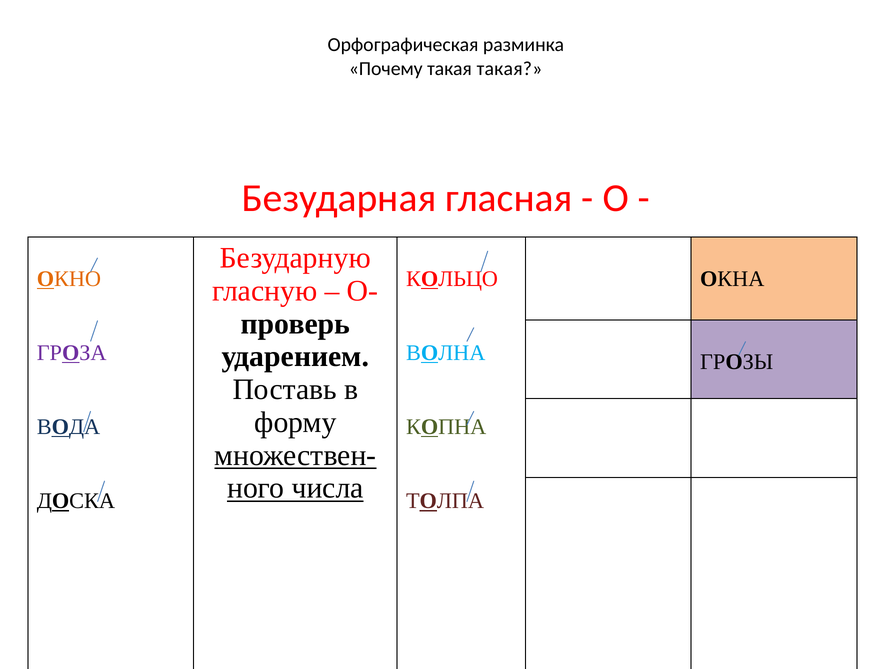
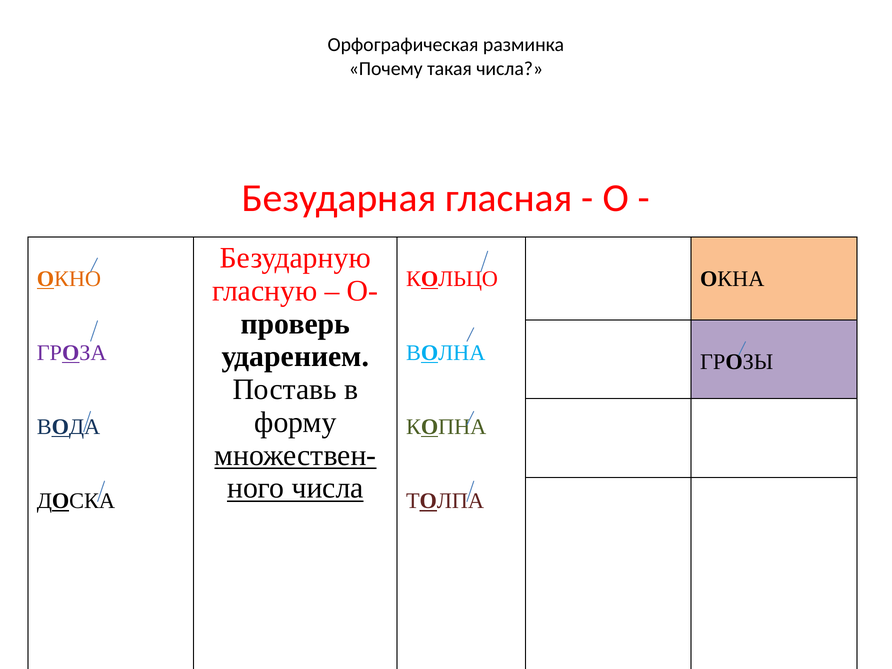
такая такая: такая -> числа (510, 69)
